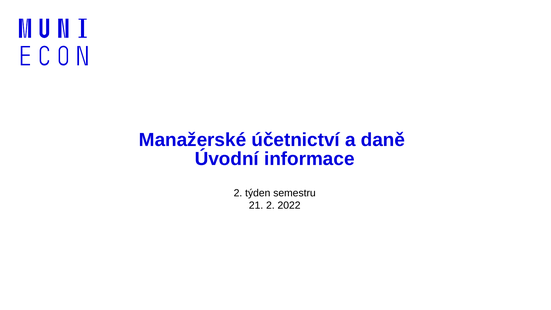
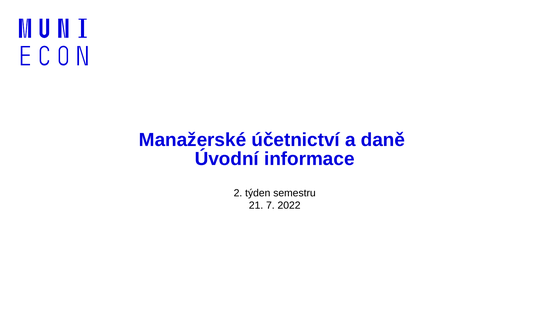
21 2: 2 -> 7 (270, 205)
